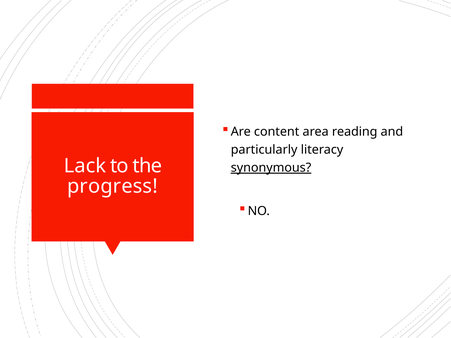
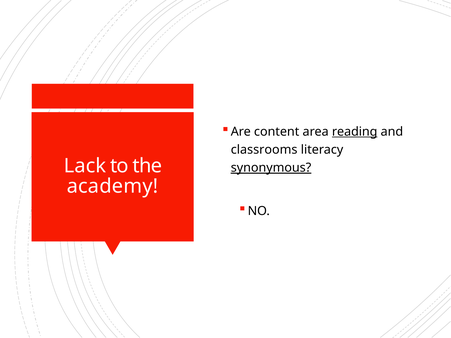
reading underline: none -> present (355, 132)
particularly: particularly -> classrooms (264, 150)
progress: progress -> academy (112, 186)
